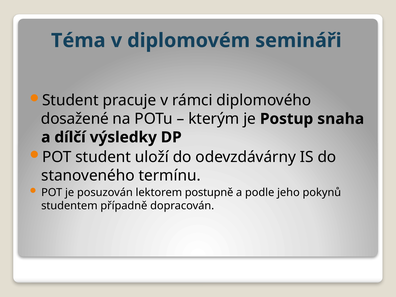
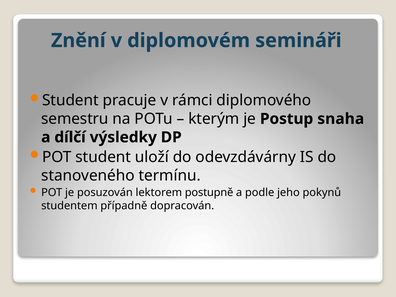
Téma: Téma -> Znění (78, 41)
dosažené: dosažené -> semestru (75, 119)
